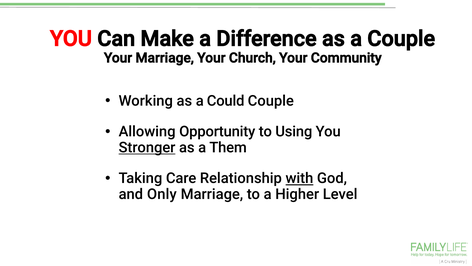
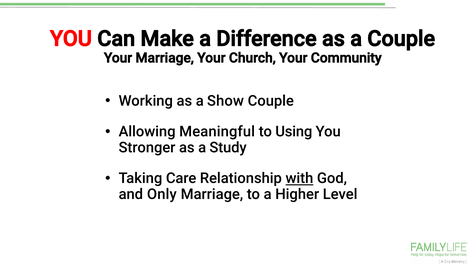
Could: Could -> Show (225, 101)
Opportunity: Opportunity -> Meaningful (217, 131)
Stronger underline: present -> none (147, 147)
Them: Them -> Study (228, 147)
